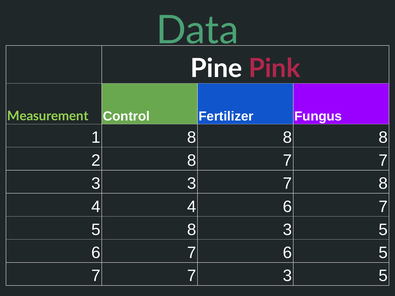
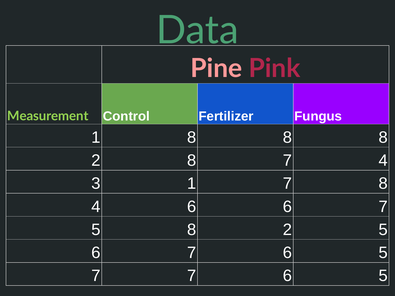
Pine colour: white -> pink (216, 68)
8 7 7: 7 -> 4 (383, 161)
3 3: 3 -> 1 (192, 184)
4 4: 4 -> 6 (192, 207)
5 8 3: 3 -> 2 (287, 230)
3: 3 -> 6 (287, 276)
